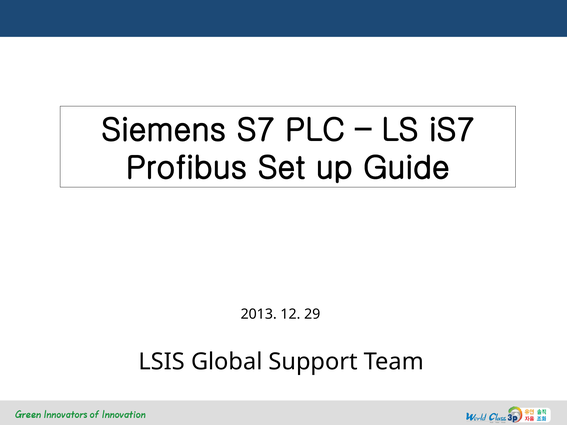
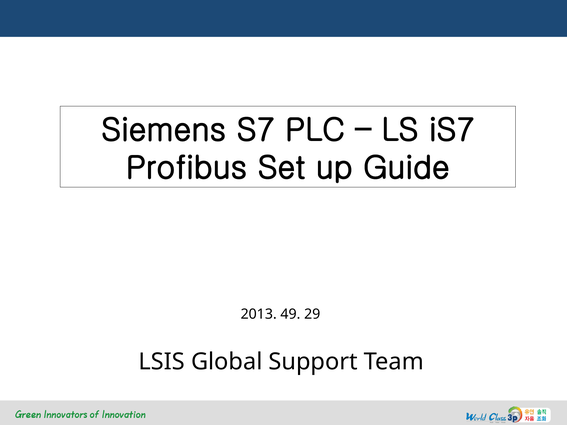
12: 12 -> 49 (290, 314)
